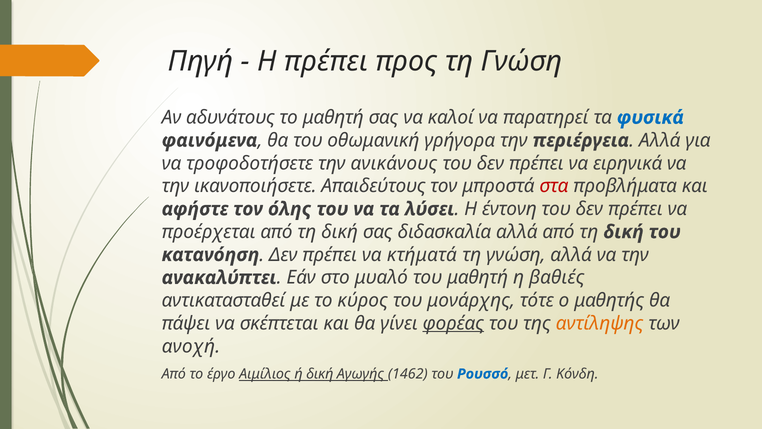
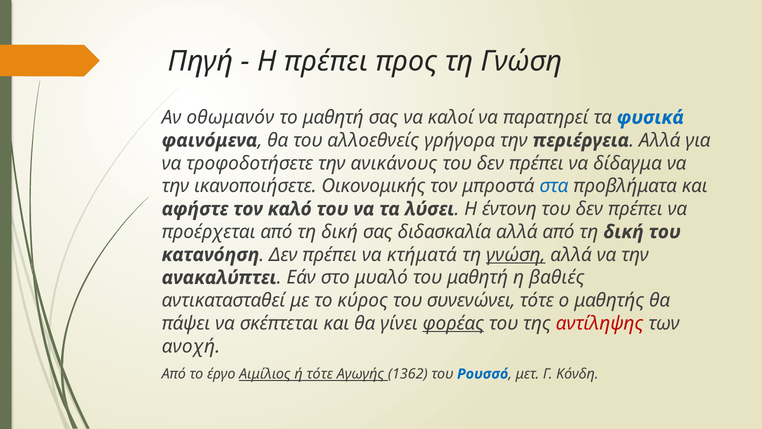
αδυνάτους: αδυνάτους -> οθωμανόν (230, 117)
οθωμανική: οθωμανική -> αλλοεθνείς (373, 140)
ειρηνικά: ειρηνικά -> δίδαγμα (628, 163)
Απαιδεύτους: Απαιδεύτους -> Οικονομικής (374, 186)
στα colour: red -> blue (554, 186)
όλης: όλης -> καλό (290, 209)
γνώση underline: none -> present (516, 255)
μονάρχης: μονάρχης -> συνενώνει (471, 300)
αντίληψης colour: orange -> red (600, 323)
ή δική: δική -> τότε (320, 374)
1462: 1462 -> 1362 (408, 374)
